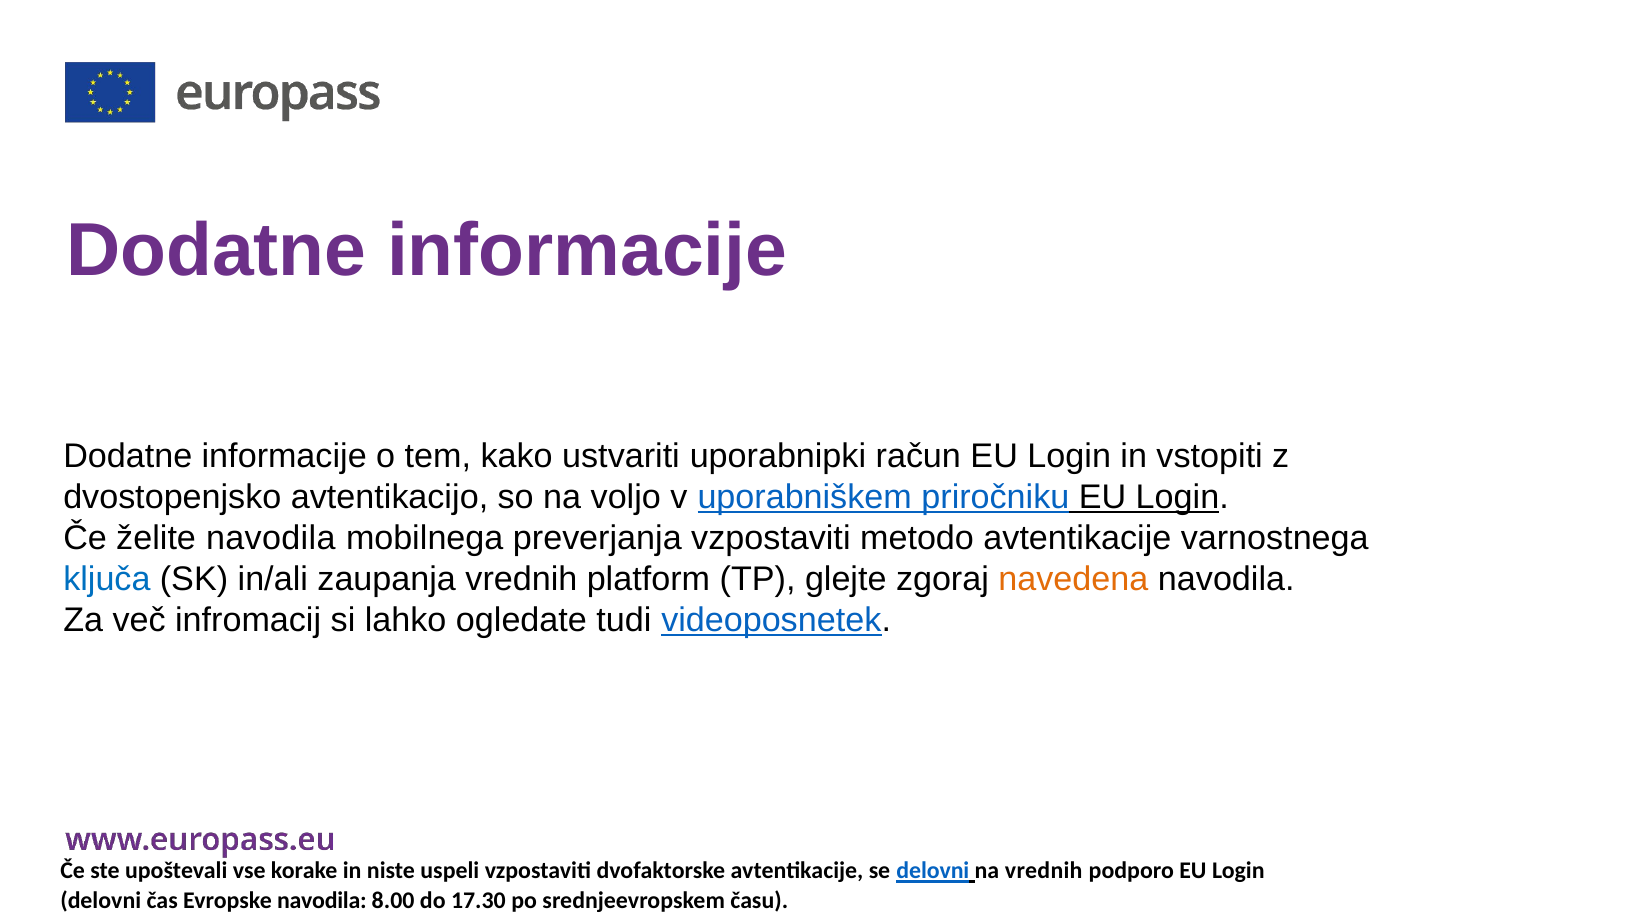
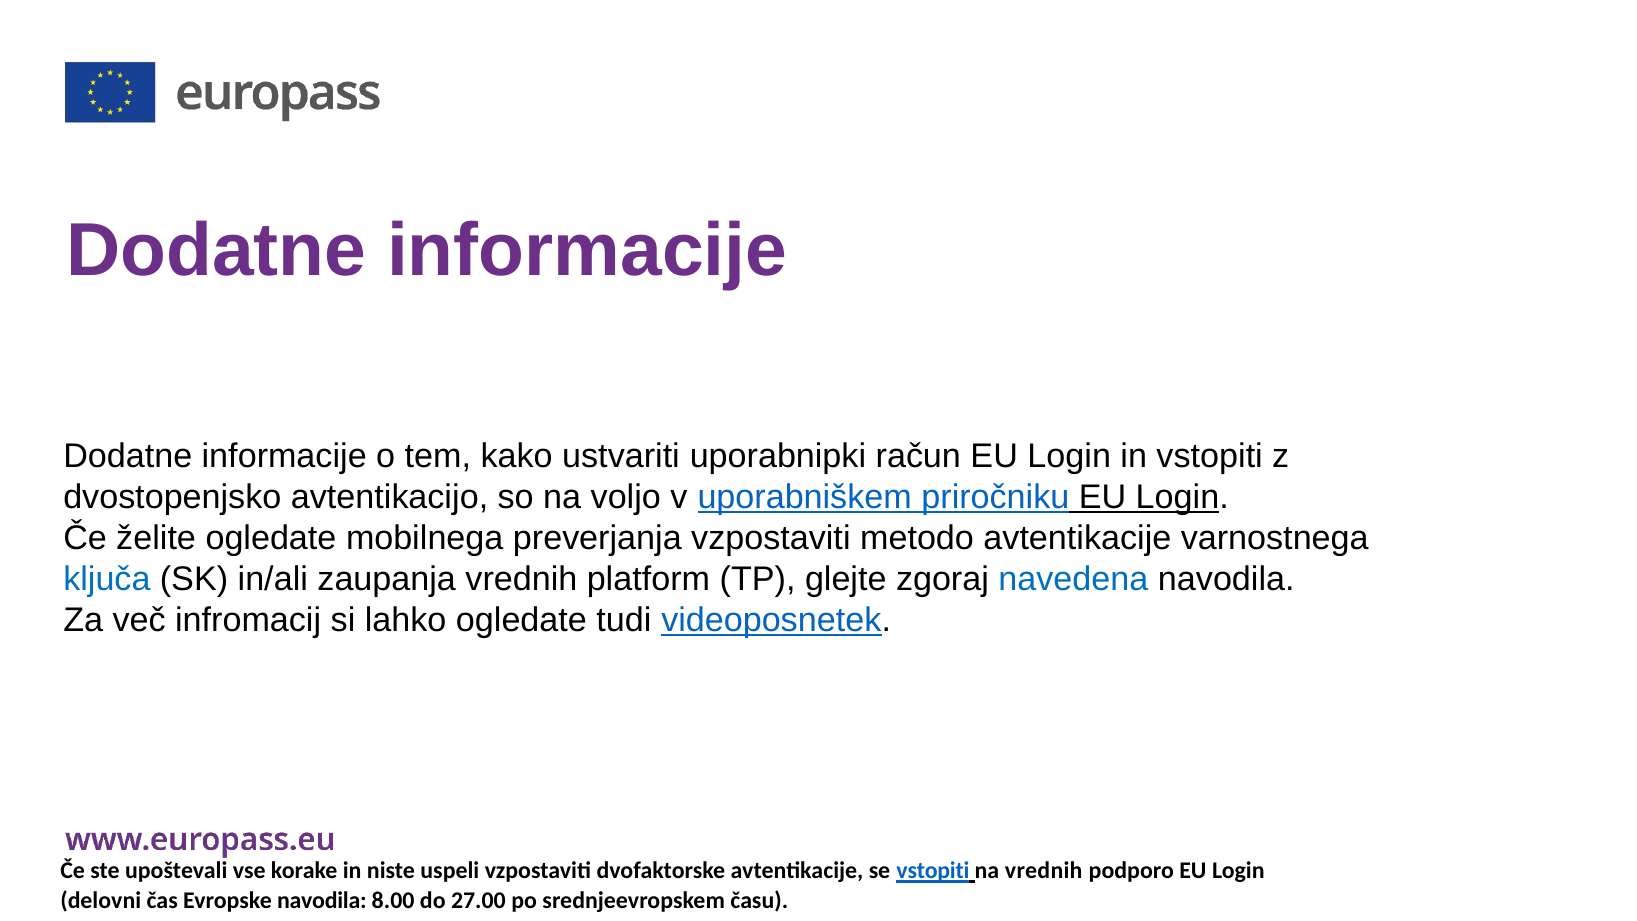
želite navodila: navodila -> ogledate (271, 538)
navedena colour: orange -> blue (1073, 579)
se delovni: delovni -> vstopiti (933, 871)
17.30: 17.30 -> 27.00 (478, 900)
